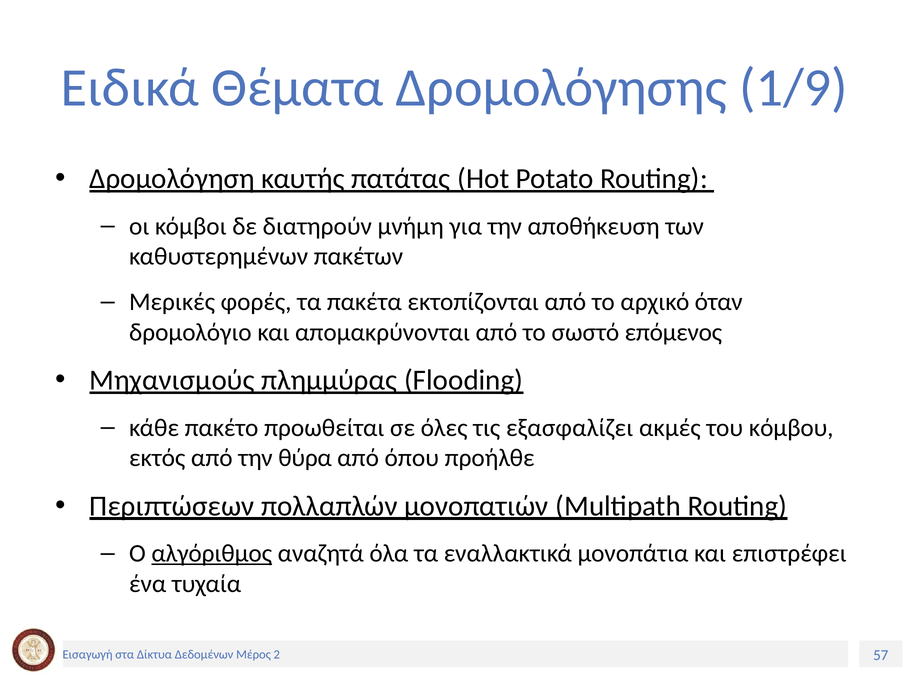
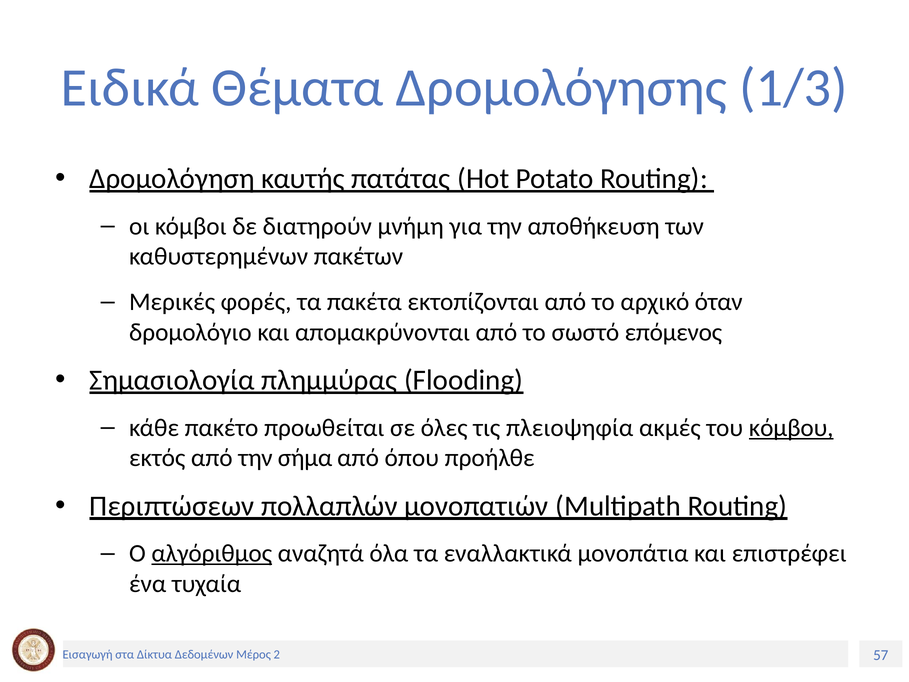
1/9: 1/9 -> 1/3 (794, 88)
Μηχανισμούς: Μηχανισμούς -> Σημασιολογία (172, 380)
εξασφαλίζει: εξασφαλίζει -> πλειοψηφία (570, 428)
κόμβου underline: none -> present (791, 428)
θύρα: θύρα -> σήμα (305, 458)
